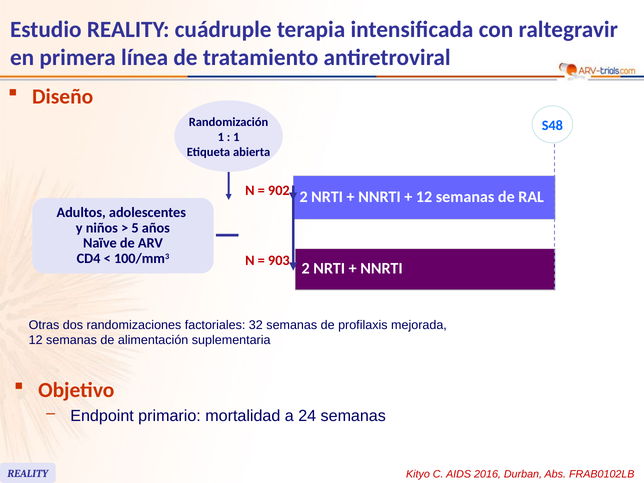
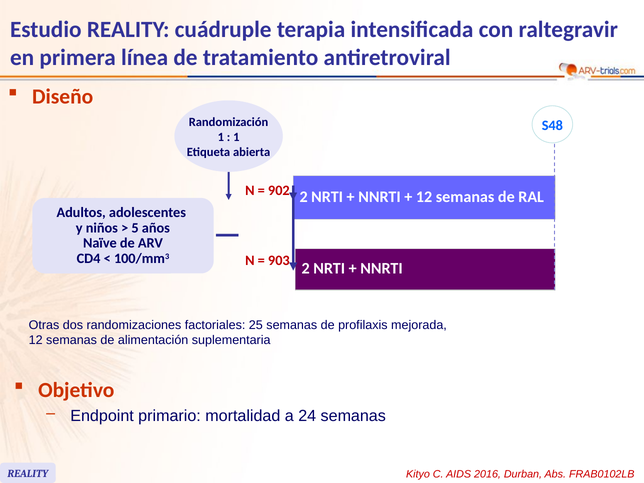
32: 32 -> 25 (256, 325)
